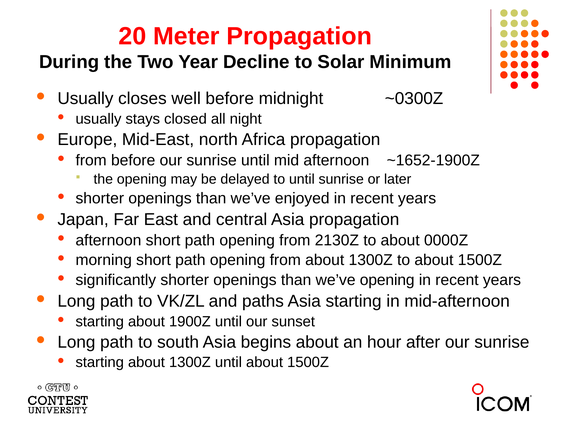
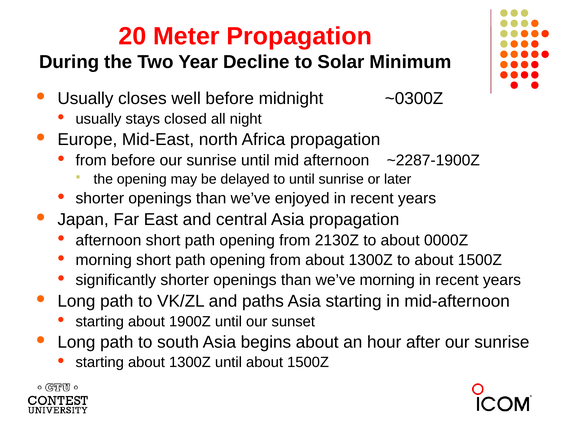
~1652-1900Z: ~1652-1900Z -> ~2287-1900Z (433, 160)
we’ve opening: opening -> morning (387, 280)
